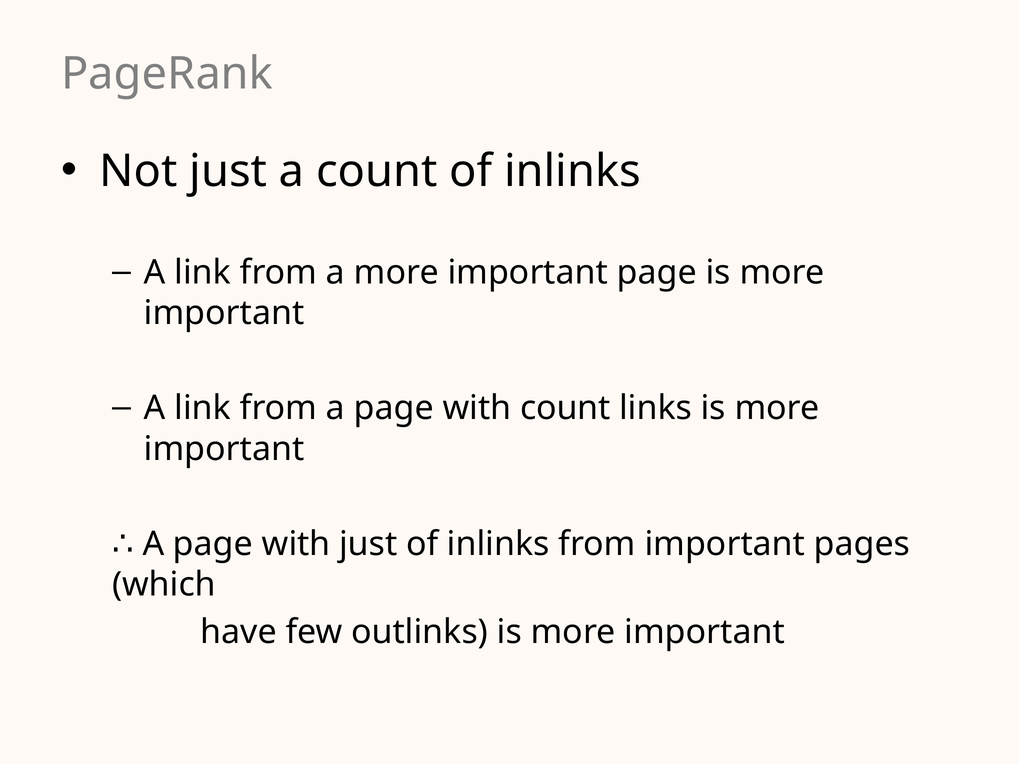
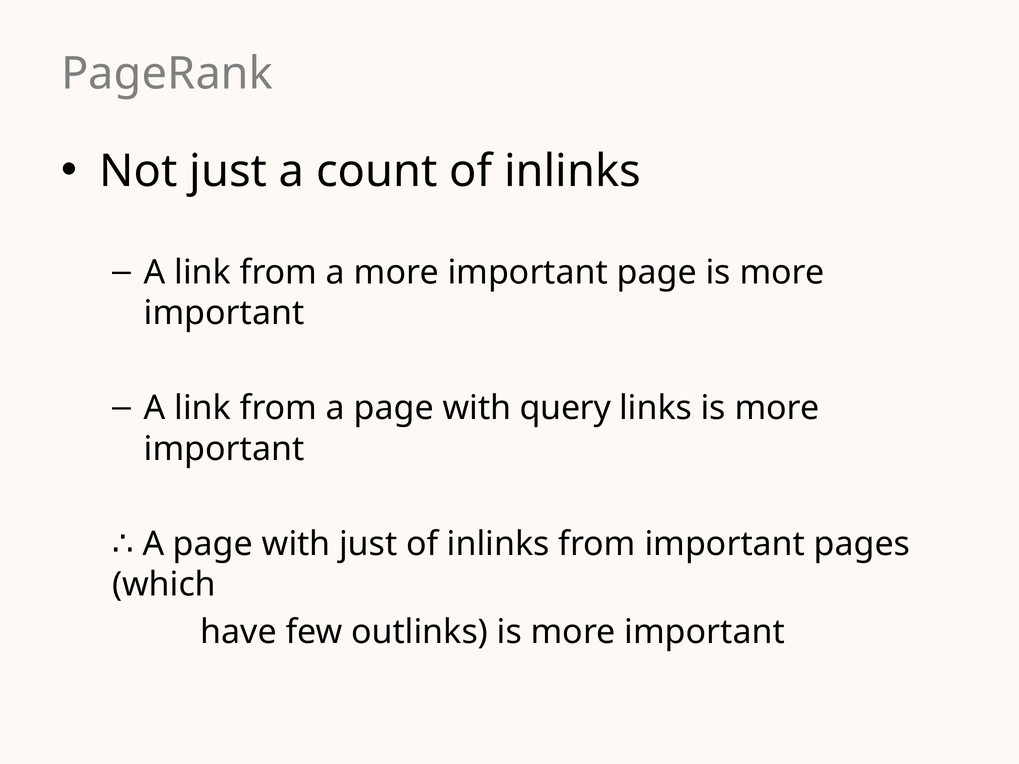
with count: count -> query (565, 408)
